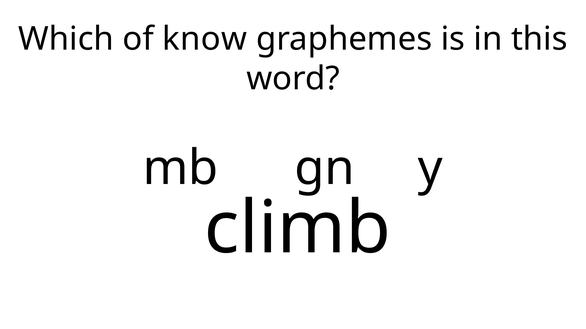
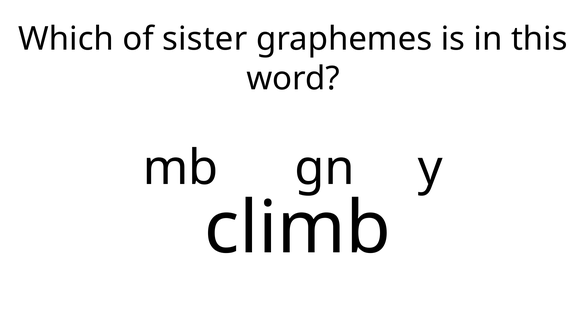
know: know -> sister (205, 39)
